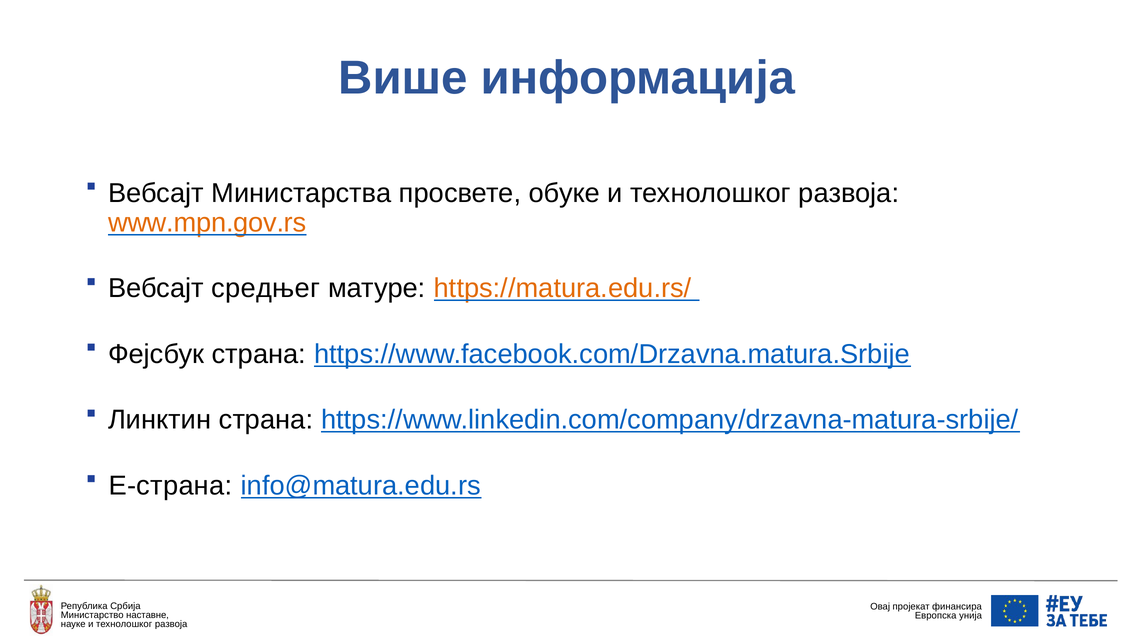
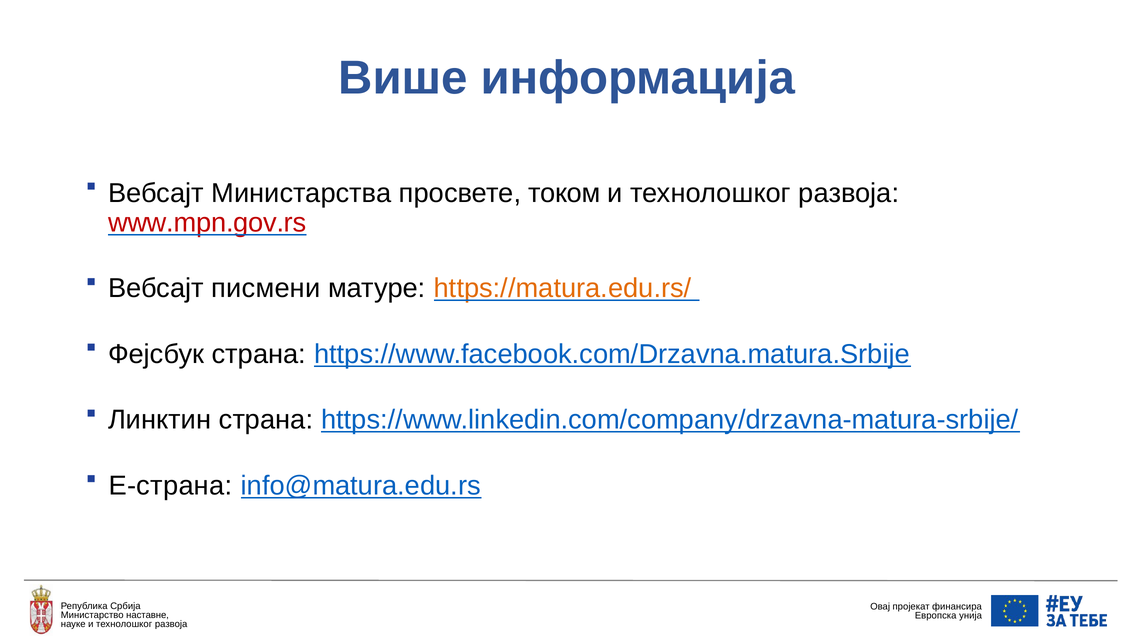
обуке: обуке -> током (564, 193)
www.mpn.gov.rs colour: orange -> red (207, 222)
средњег: средњег -> писмени (266, 288)
